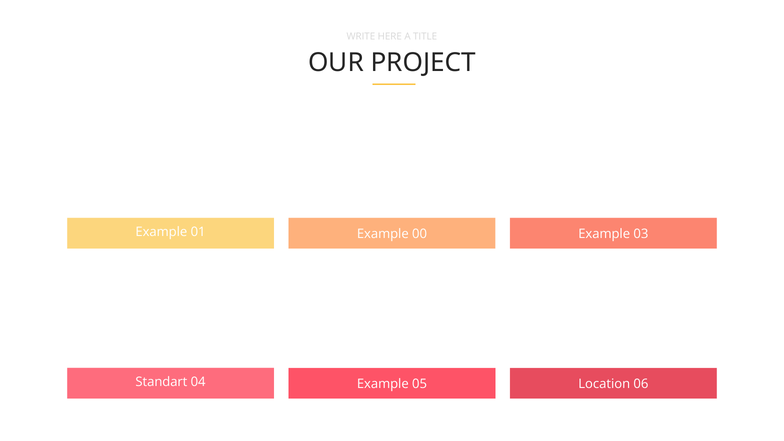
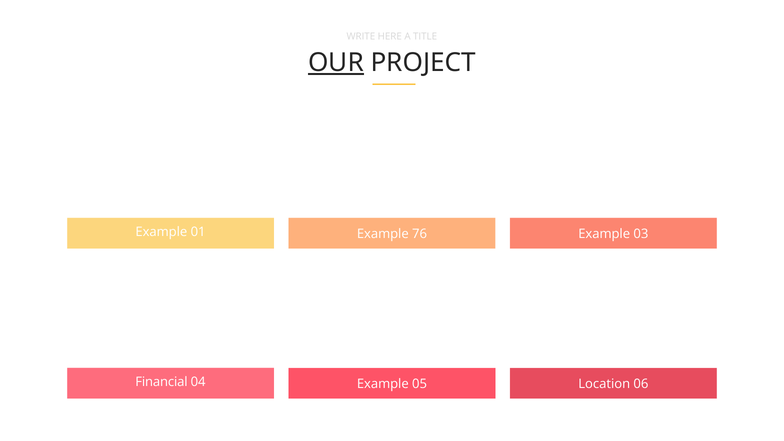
OUR underline: none -> present (336, 63)
00: 00 -> 76 (420, 234)
Standart: Standart -> Financial (161, 382)
